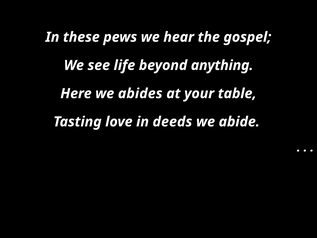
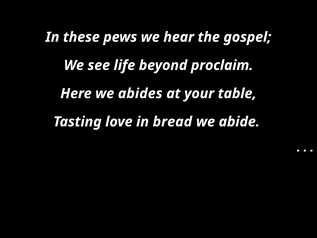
anything: anything -> proclaim (222, 65)
deeds: deeds -> bread (172, 122)
